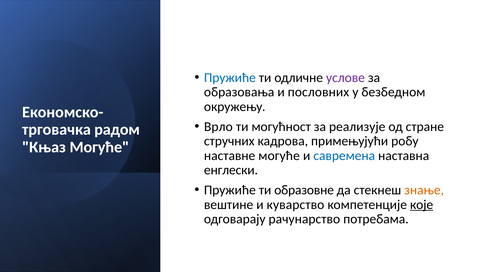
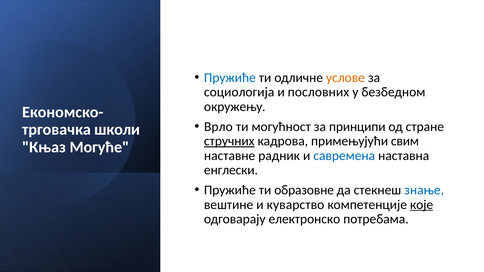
услове colour: purple -> orange (345, 78)
образовања: образовања -> социологија (239, 92)
реализује: реализује -> принципи (357, 127)
радом: радом -> школи (117, 130)
стручних underline: none -> present (229, 141)
робу: робу -> свим (405, 141)
наставне могуће: могуће -> радник (279, 156)
знање colour: orange -> blue (424, 190)
рачунарство: рачунарство -> електронско (304, 219)
